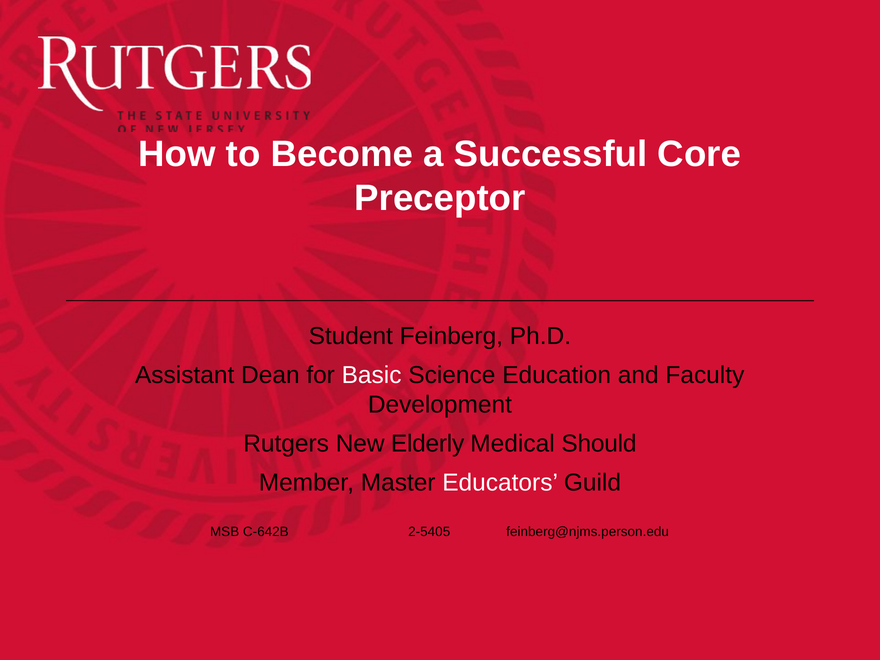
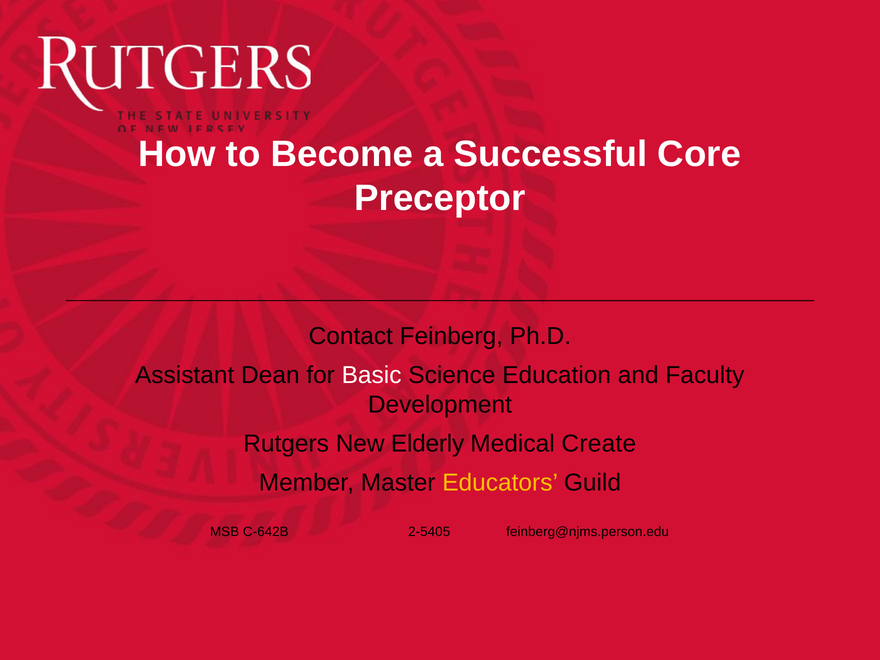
Student: Student -> Contact (351, 336)
Should: Should -> Create (599, 444)
Educators colour: white -> yellow (500, 483)
